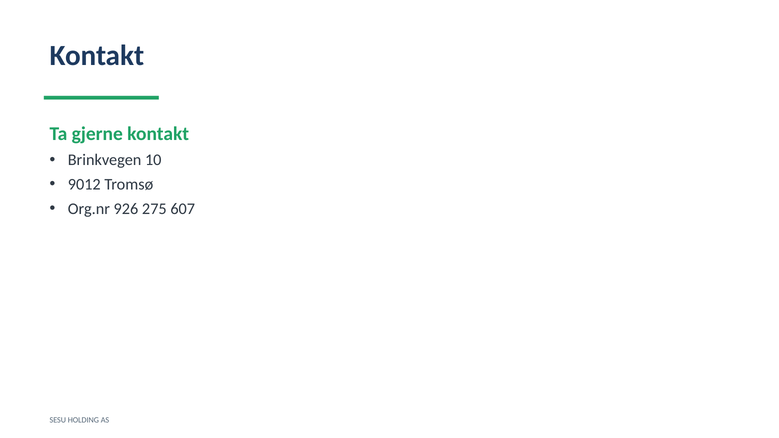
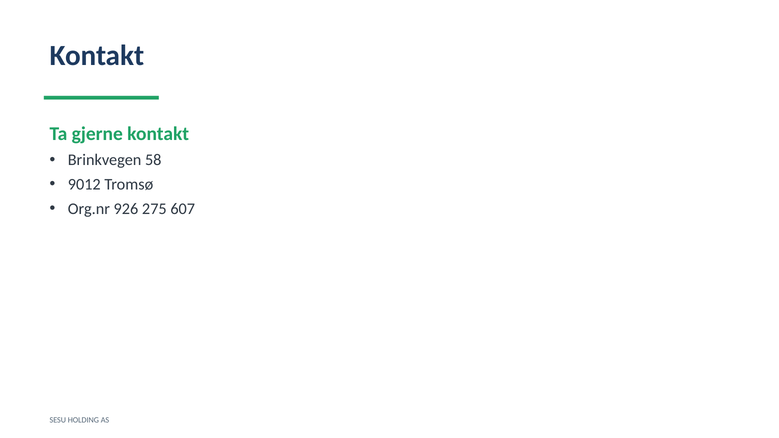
10: 10 -> 58 (153, 160)
